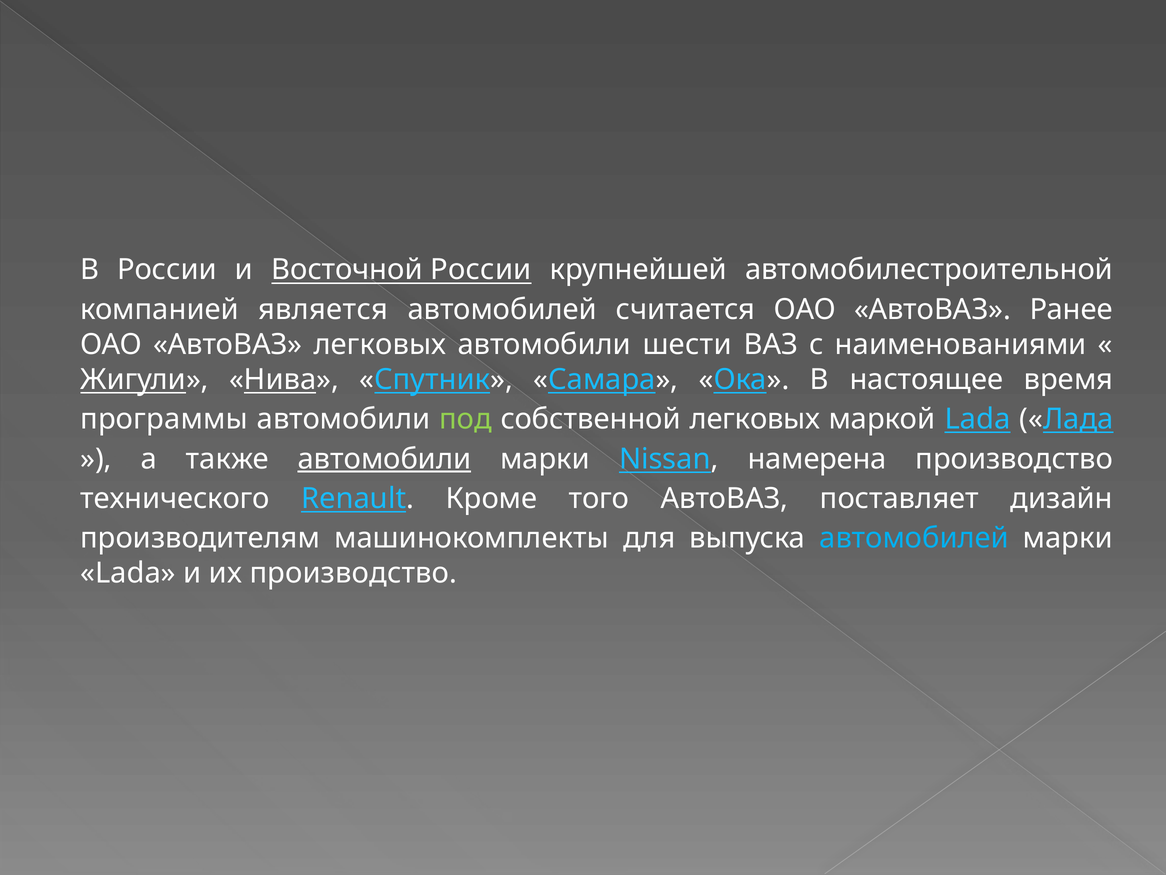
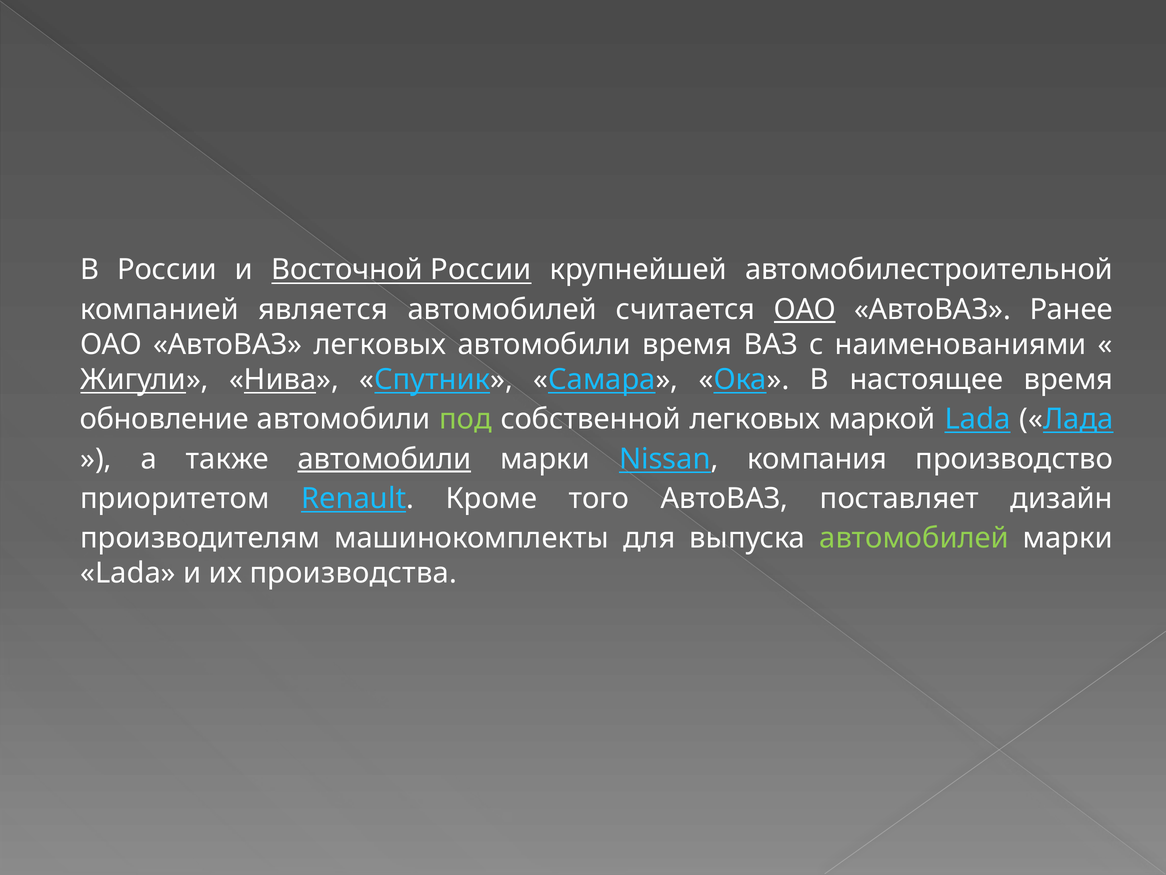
ОАО underline: none -> present (805, 309)
автомобили шести: шести -> время (687, 344)
программы: программы -> обновление (164, 419)
намерена: намерена -> компания (817, 459)
технического: технического -> приоритетом (175, 498)
автомобилей colour: light blue -> light green (914, 538)
их производство: производство -> производства (353, 573)
